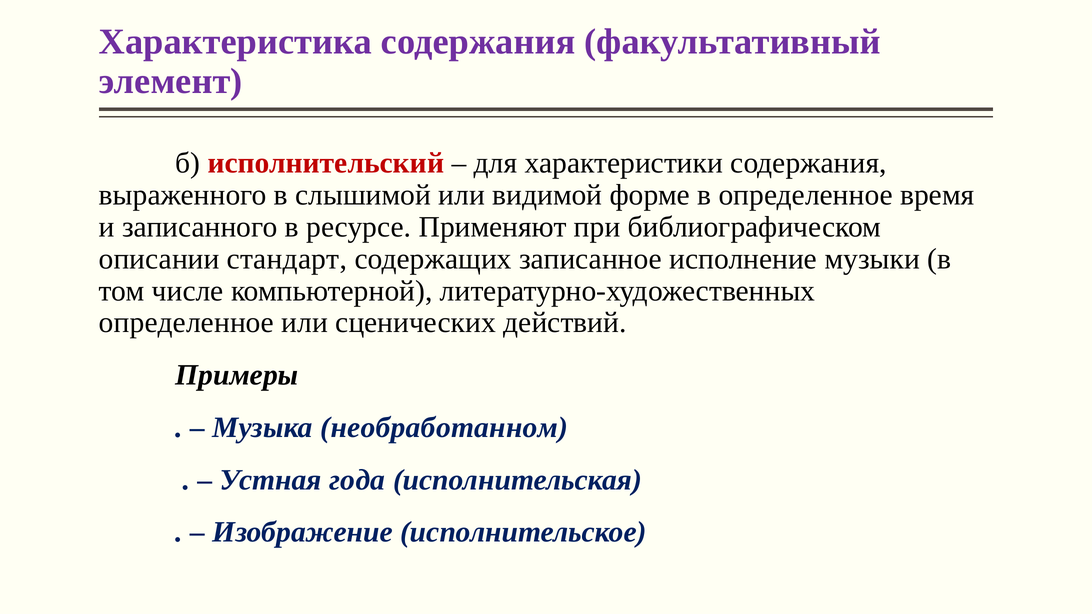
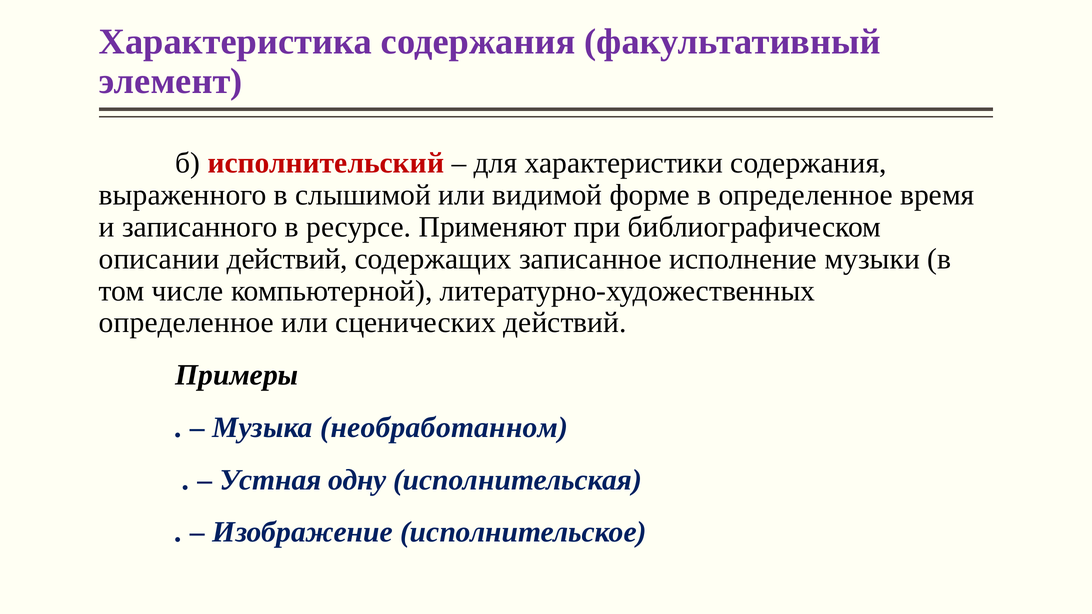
описании стандарт: стандарт -> действий (287, 259)
года: года -> одну (358, 480)
